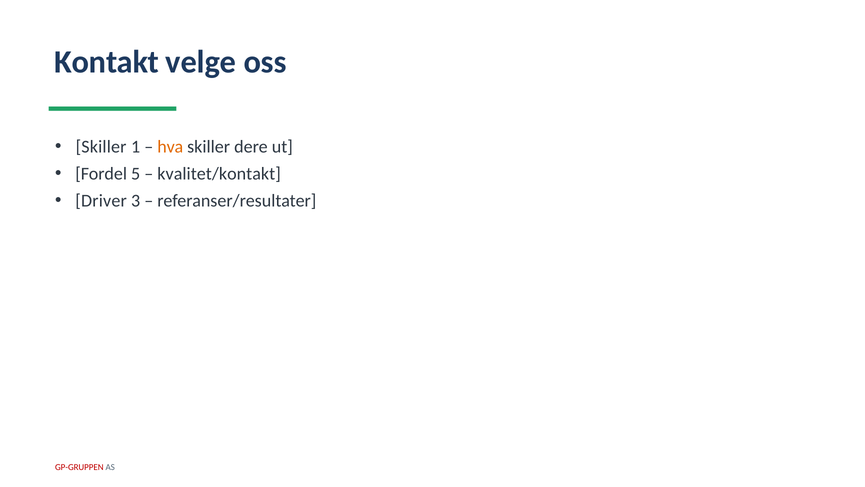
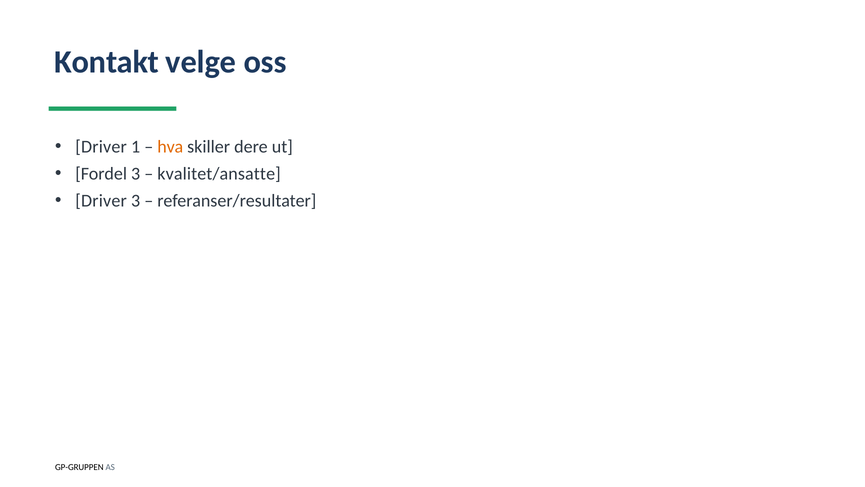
Skiller: Skiller -> Driver (101, 147)
Fordel 5: 5 -> 3 (136, 174)
kvalitet/kontakt: kvalitet/kontakt -> kvalitet/ansatte (219, 174)
GP-GRUPPEN colour: red -> black (79, 467)
